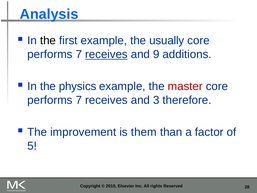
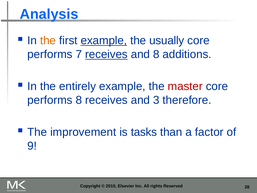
the colour: black -> orange (48, 41)
example underline: none -> present (104, 41)
and 9: 9 -> 8 (156, 54)
physics: physics -> entirely (78, 86)
7: 7 -> 8 (79, 100)
them: them -> tasks (144, 132)
5: 5 -> 9 (32, 146)
